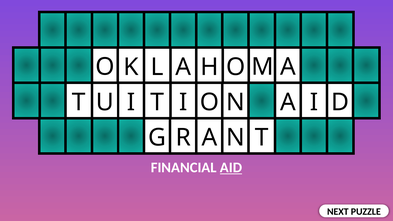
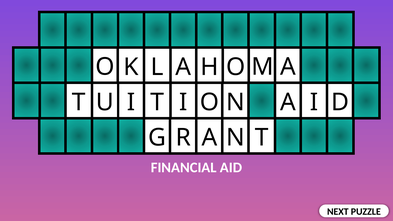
AID underline: present -> none (231, 168)
